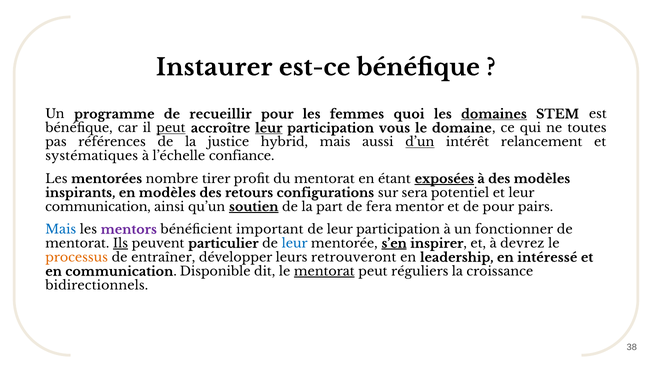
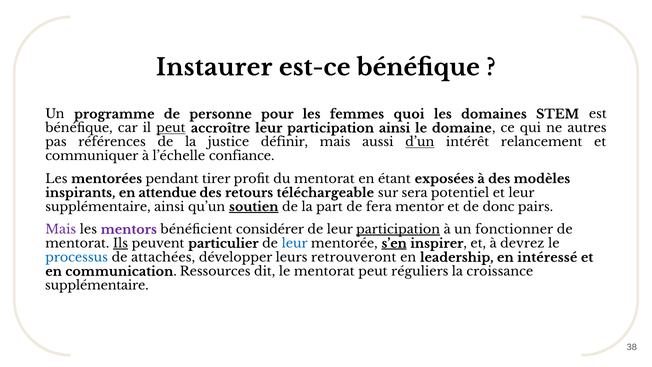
recueillir: recueillir -> personne (221, 114)
domaines underline: present -> none (494, 114)
leur underline: present -> none (269, 128)
participation vous: vous -> ainsi (395, 128)
toutes: toutes -> autres (587, 128)
hybrid: hybrid -> définir (284, 142)
systématiques: systématiques -> communiquer (92, 156)
nombre: nombre -> pendant (172, 179)
exposées underline: present -> none (444, 179)
en modèles: modèles -> attendue (168, 193)
configurations: configurations -> téléchargeable (325, 193)
communication: communication -> supplémentaire (98, 207)
de pour: pour -> donc (499, 207)
Mais colour: blue -> purple (61, 229)
important: important -> considérer (270, 229)
participation underline: none -> present (398, 229)
processus colour: orange -> blue (77, 257)
entraîner: entraîner -> attachées (163, 257)
Disponible: Disponible -> Ressources (215, 271)
mentorat underline: present -> none (324, 271)
bidirectionnels: bidirectionnels -> supplémentaire (97, 285)
